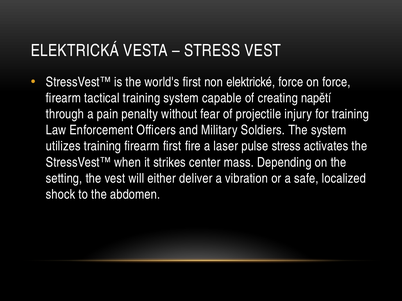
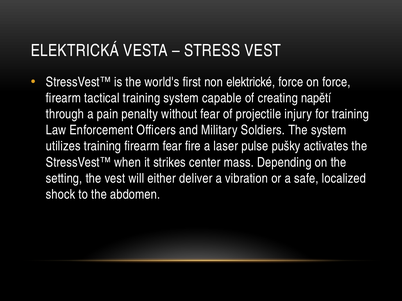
firearm first: first -> fear (172, 146)
pulse stress: stress -> pušky (286, 146)
